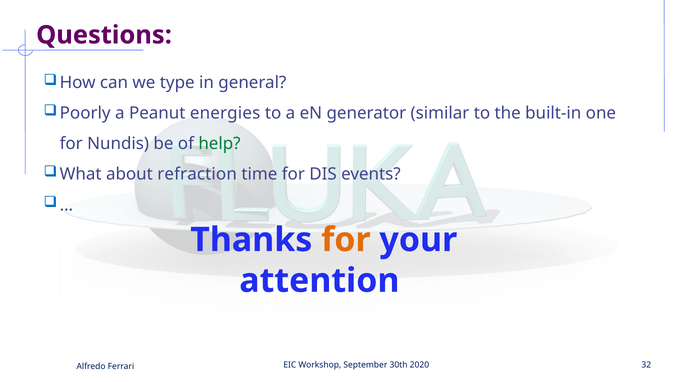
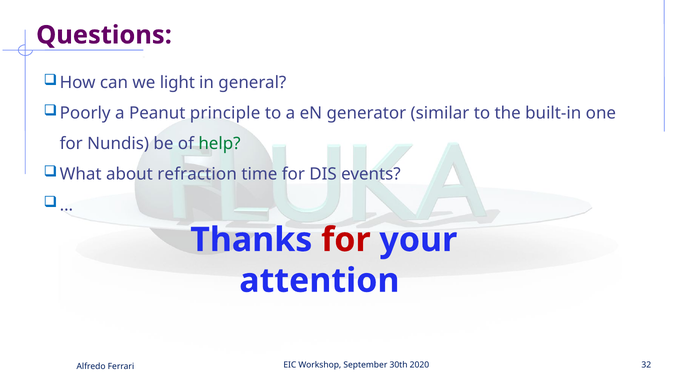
type: type -> light (177, 83)
energies: energies -> principle (225, 113)
for colour: orange -> red (346, 240)
